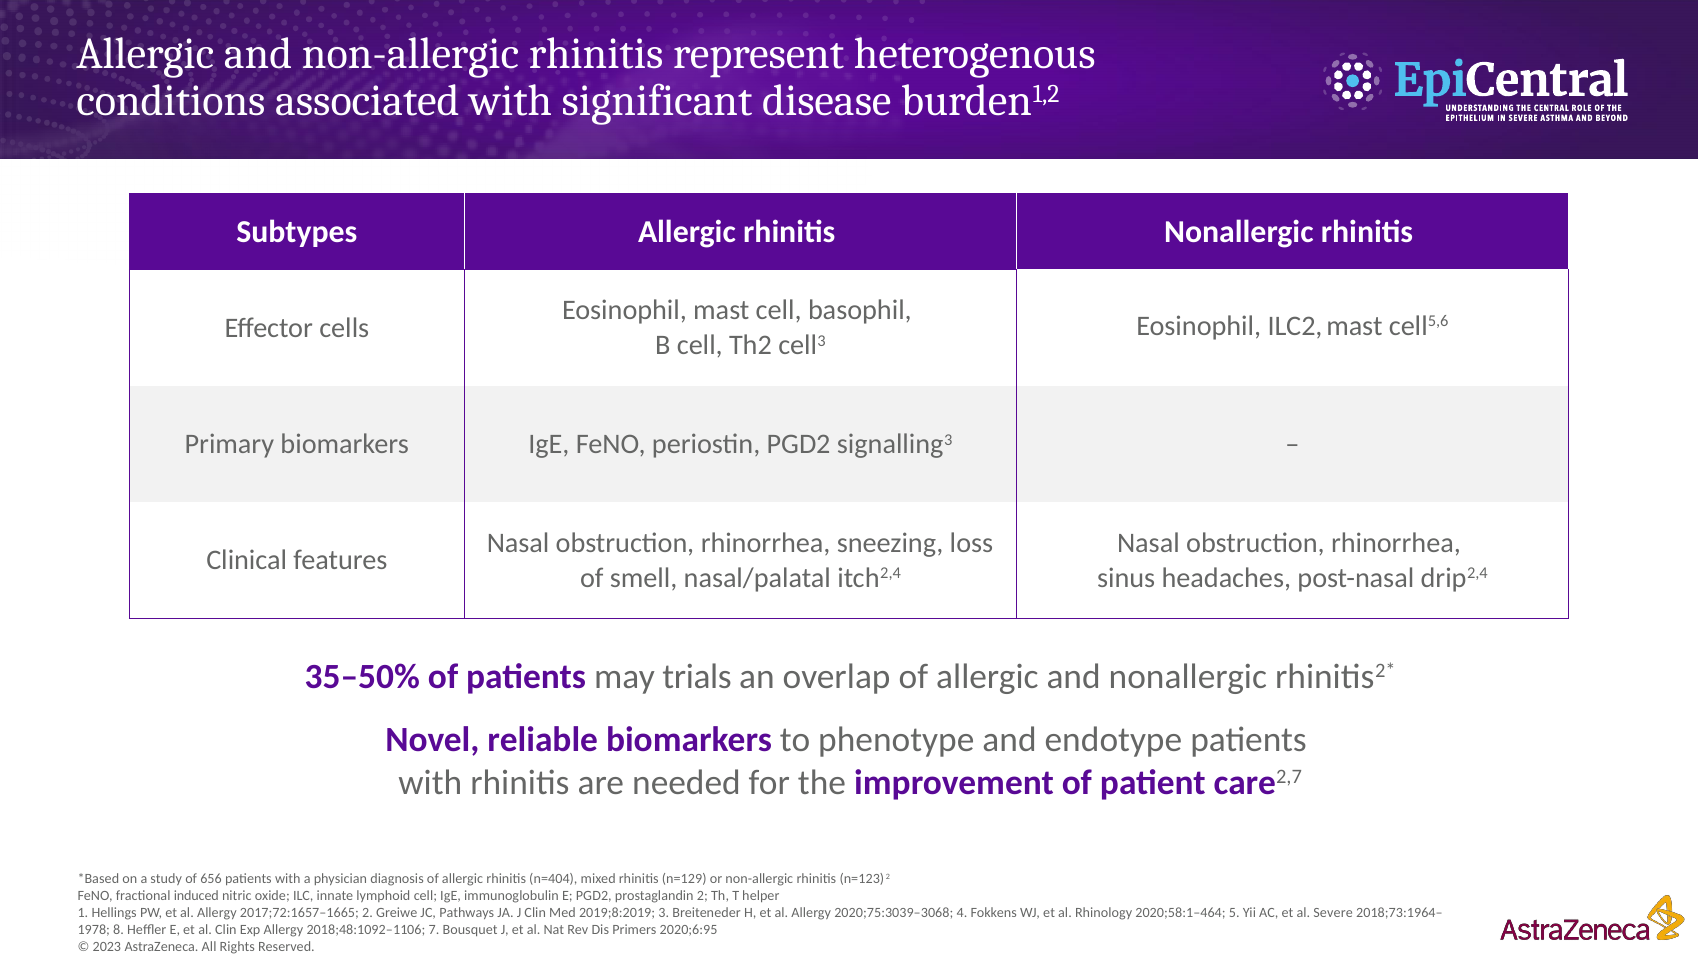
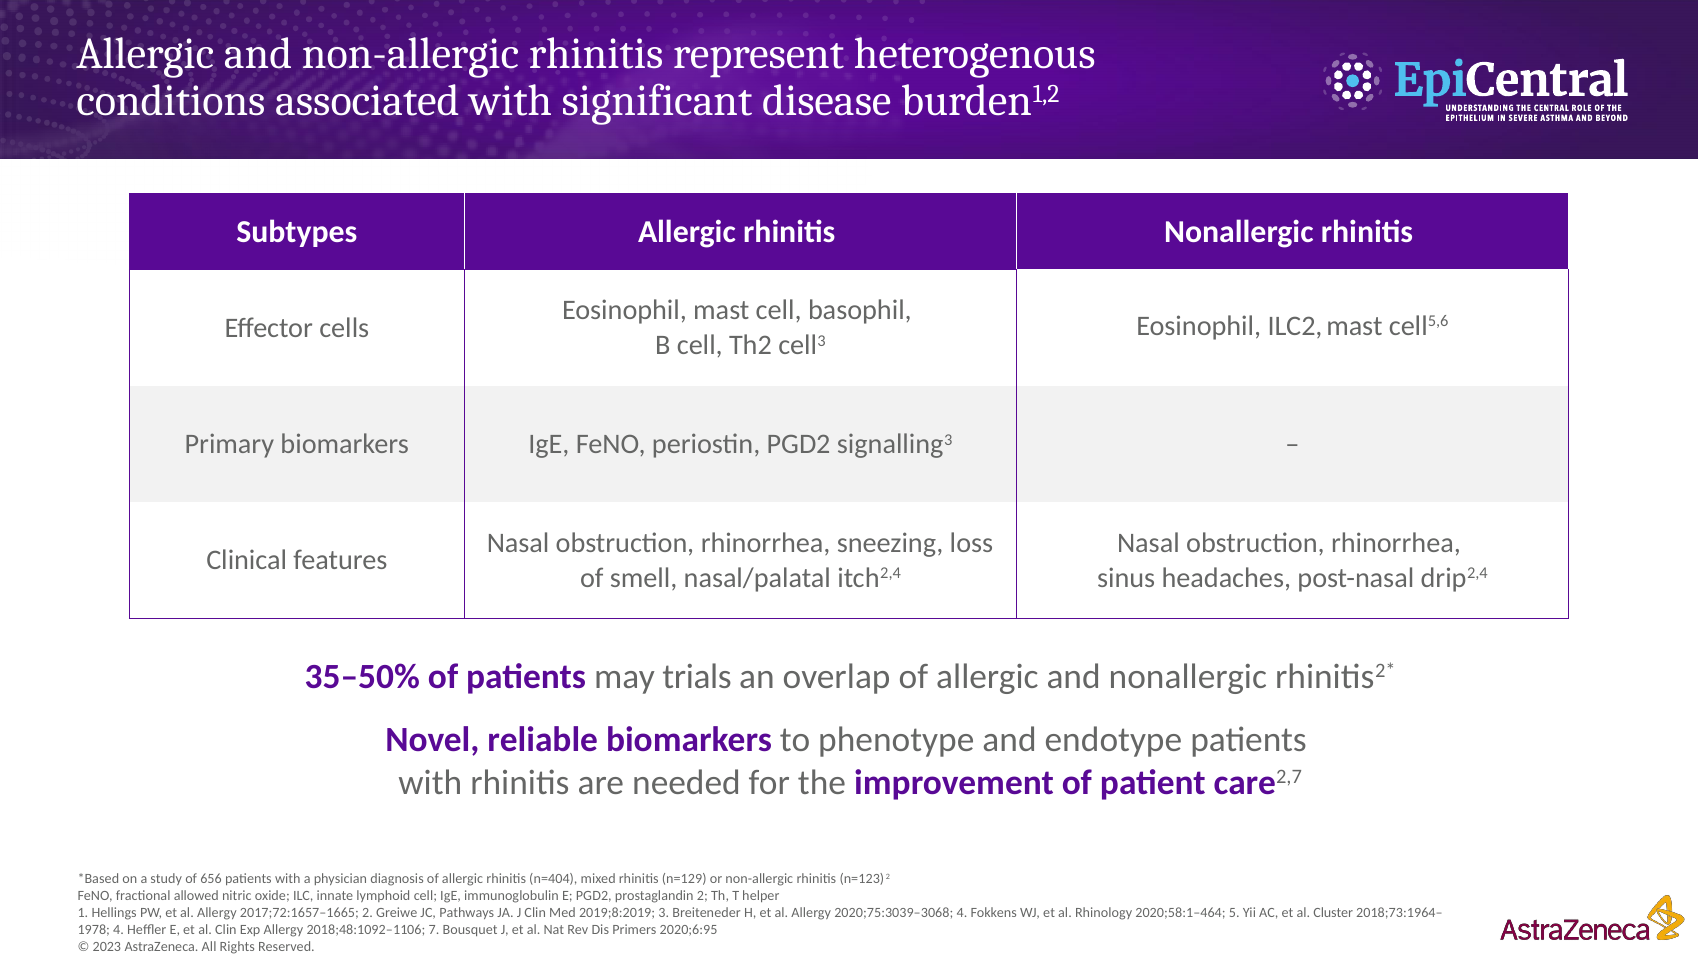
induced: induced -> allowed (196, 896)
Severe: Severe -> Cluster (1333, 913)
8: 8 -> 4 (119, 930)
